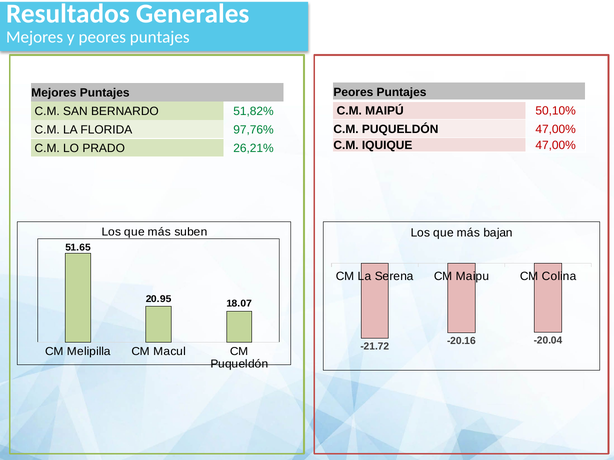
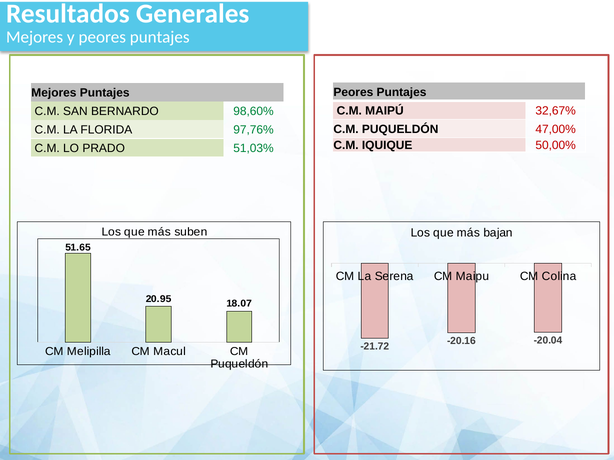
50,10%: 50,10% -> 32,67% (556, 111)
51,82%: 51,82% -> 98,60% (254, 111)
IQUIQUE 47,00%: 47,00% -> 50,00% (556, 146)
26,21%: 26,21% -> 51,03% (254, 148)
